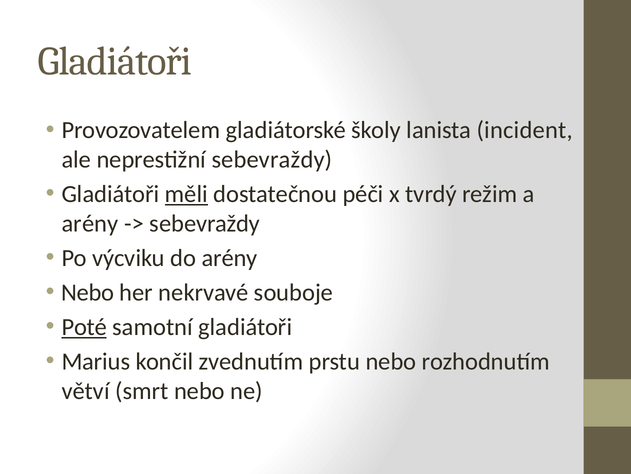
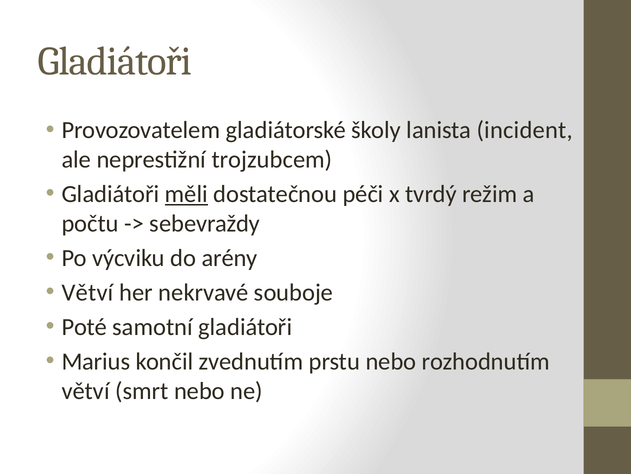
neprestižní sebevraždy: sebevraždy -> trojzubcem (272, 159)
arény: arény -> počtu (90, 223)
Nebo: Nebo -> Větví (88, 292)
Poté underline: present -> none (84, 326)
